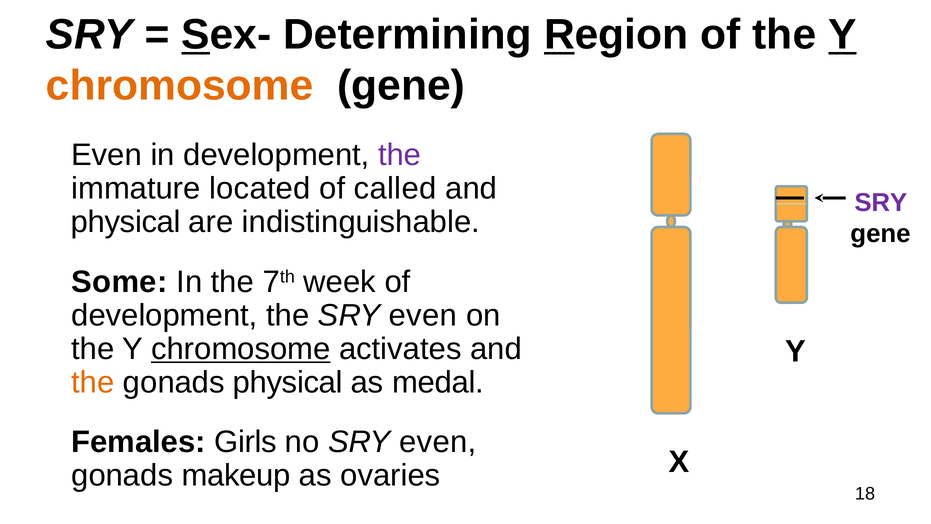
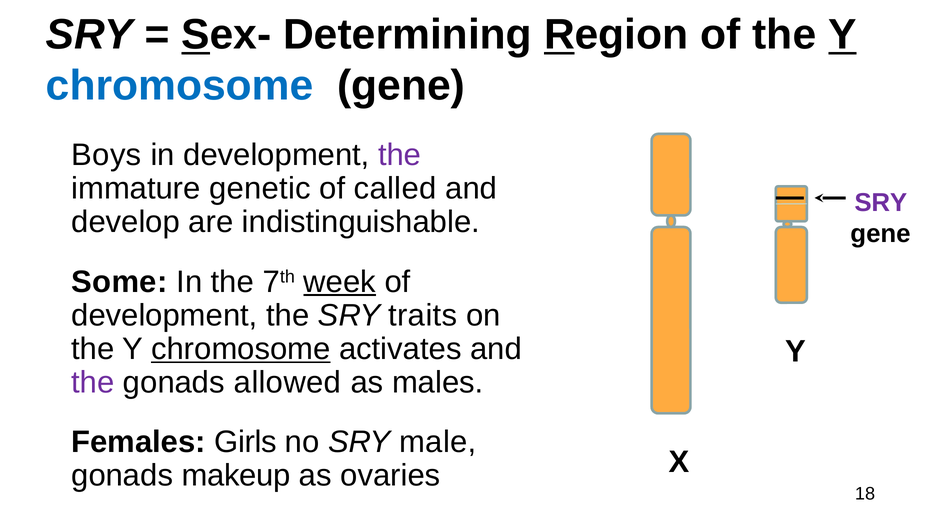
chromosome colour: orange -> blue (180, 86)
Even: Even -> Boys (106, 155)
located: located -> genetic (260, 189)
physical: physical -> develop (126, 222)
week underline: none -> present (340, 282)
the SRY even: even -> traits (423, 315)
the colour: orange -> purple (93, 382)
gonads physical: physical -> allowed (288, 382)
medal: medal -> males (438, 382)
no SRY even: even -> male (438, 442)
